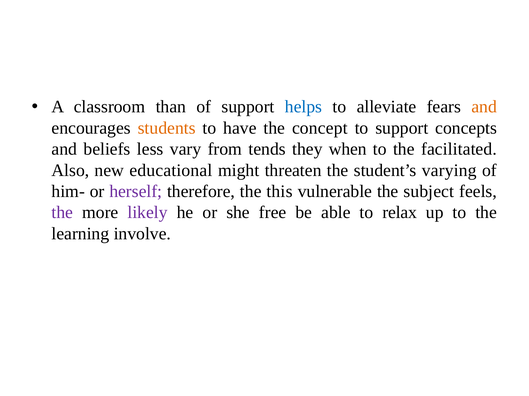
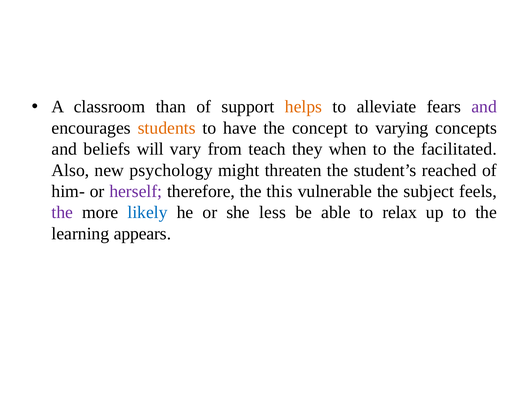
helps colour: blue -> orange (304, 107)
and colour: orange -> purple (484, 107)
to support: support -> varying (402, 128)
less: less -> will (150, 149)
tends: tends -> teach (267, 149)
educational: educational -> psychology (171, 171)
varying: varying -> reached (449, 171)
likely colour: purple -> blue (148, 213)
free: free -> less (273, 213)
involve: involve -> appears (142, 234)
